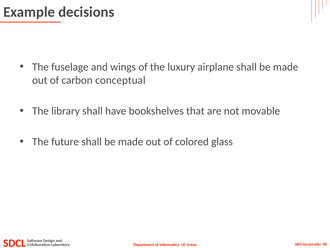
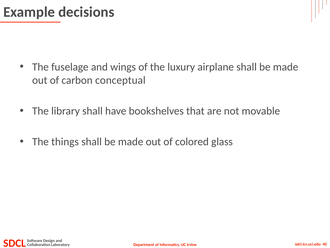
future: future -> things (65, 142)
